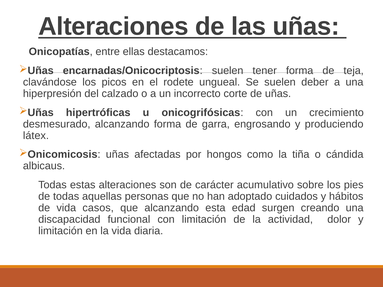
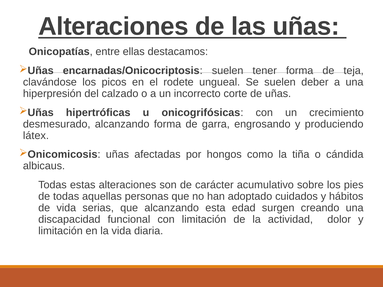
casos: casos -> serias (98, 208)
